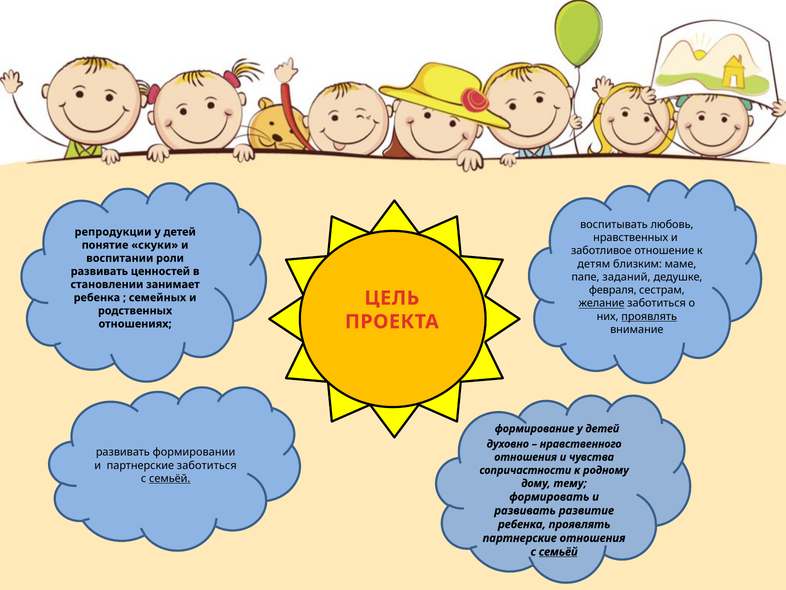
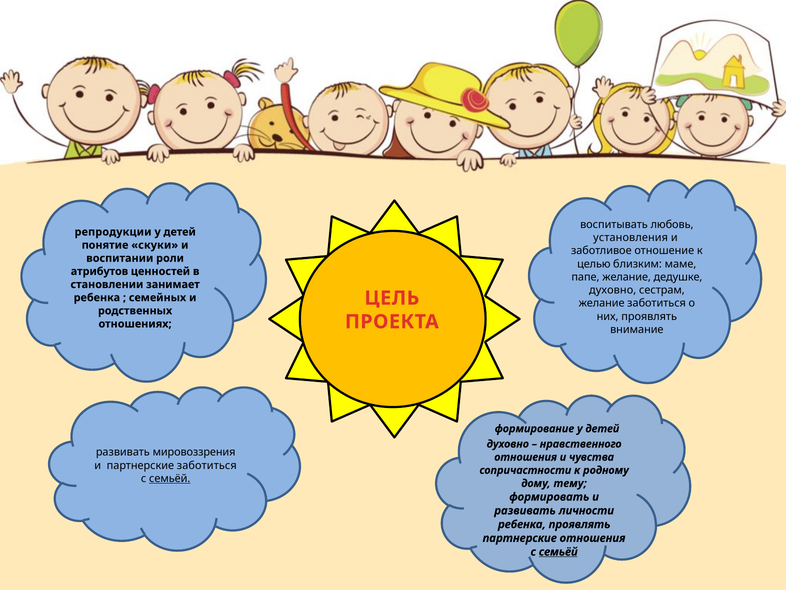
нравственных: нравственных -> установления (631, 238)
детям: детям -> целью (594, 264)
развивать: развивать -> атрибутов (99, 271)
папе заданий: заданий -> желание (627, 277)
февраля: февраля -> духовно (613, 290)
желание underline: present -> none (602, 303)
проявлять underline: present -> none (649, 316)
формировании: формировании -> мировоззрения (194, 452)
развитие: развитие -> личности (586, 510)
